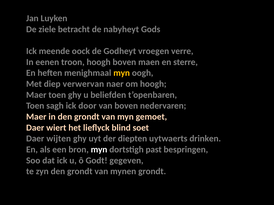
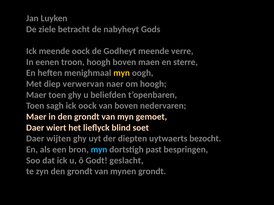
Godheyt vroegen: vroegen -> meende (154, 51)
ick door: door -> oock (87, 106)
drinken: drinken -> bezocht (205, 139)
myn colour: white -> light blue (99, 150)
gegeven: gegeven -> geslacht (126, 161)
